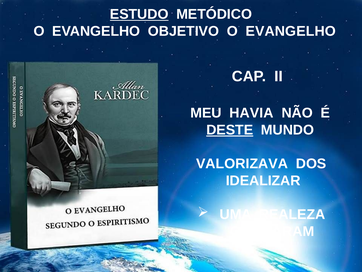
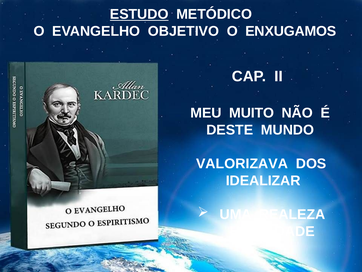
EVANGELHO: EVANGELHO -> ENXUGAMOS (291, 31)
HAVIA: HAVIA -> MUITO (252, 113)
DESTE underline: present -> none (230, 130)
GANHARAM: GANHARAM -> HUMILDADE (272, 231)
